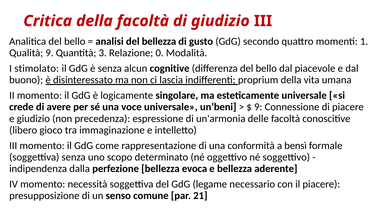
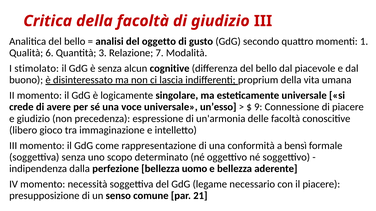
del bellezza: bellezza -> oggetto (159, 41)
Qualità 9: 9 -> 6 (49, 53)
0: 0 -> 7 (160, 53)
un’beni: un’beni -> un’esso (218, 107)
evoca: evoca -> uomo (195, 169)
